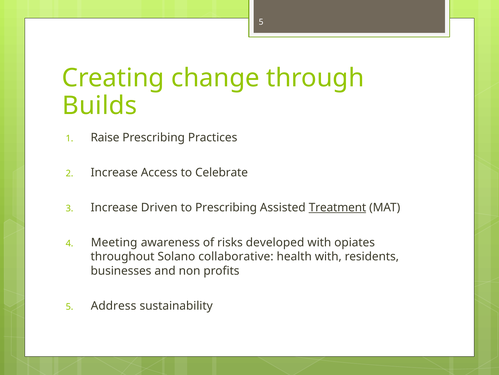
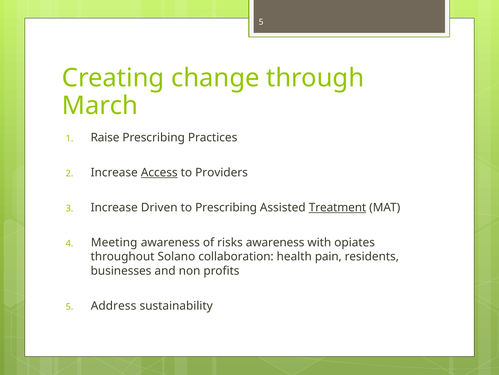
Builds: Builds -> March (100, 105)
Access underline: none -> present (159, 172)
Celebrate: Celebrate -> Providers (222, 172)
risks developed: developed -> awareness (275, 242)
collaborative: collaborative -> collaboration (236, 256)
health with: with -> pain (328, 256)
